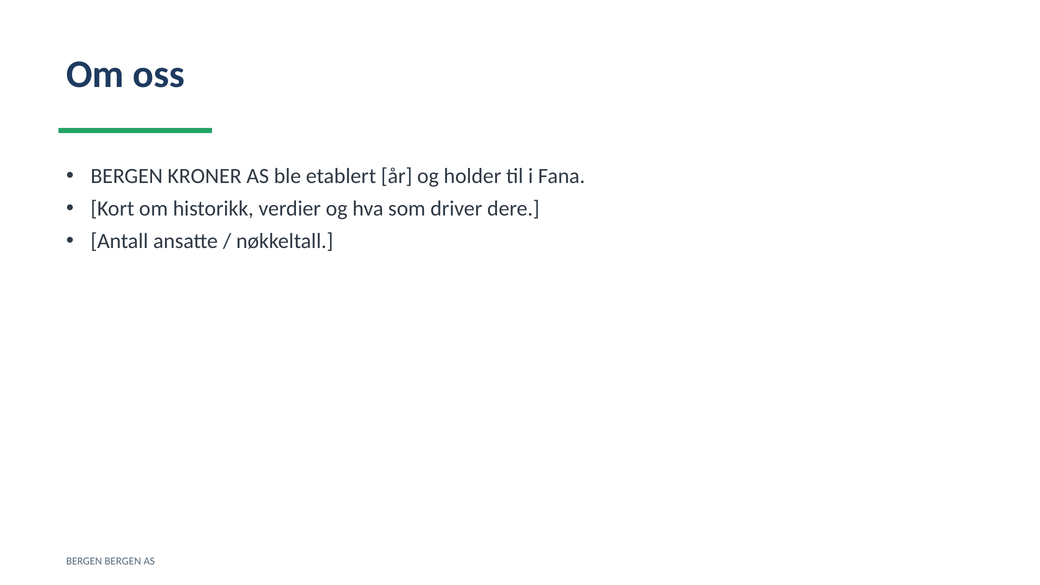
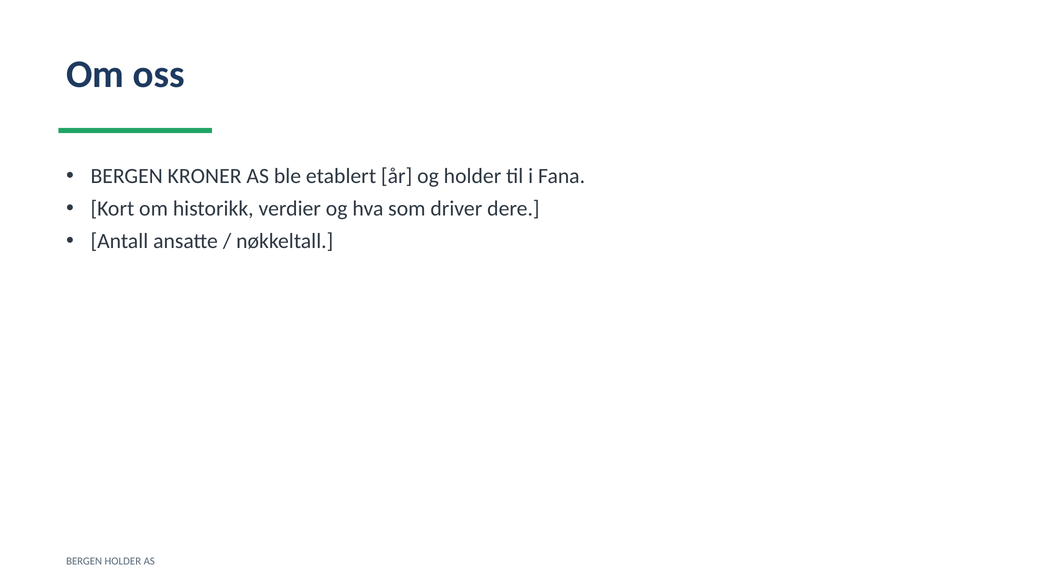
BERGEN BERGEN: BERGEN -> HOLDER (123, 561)
